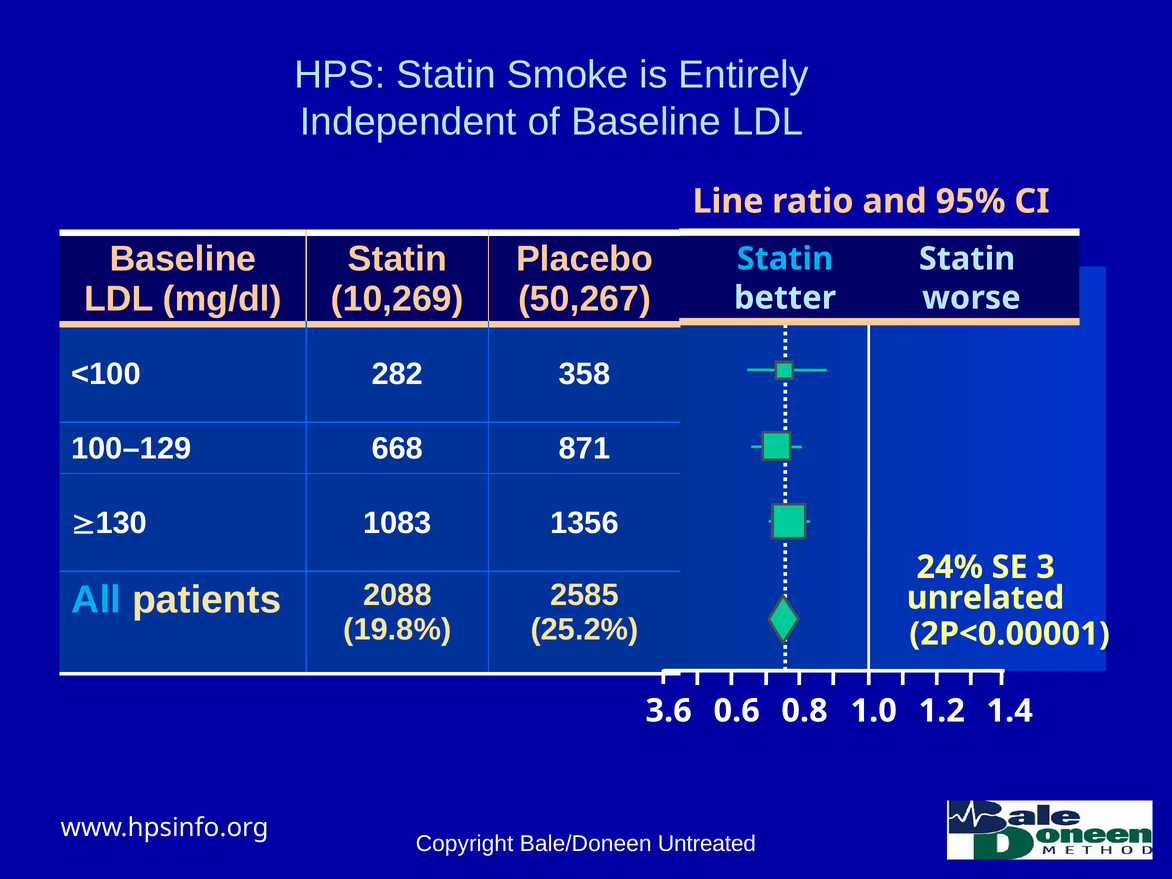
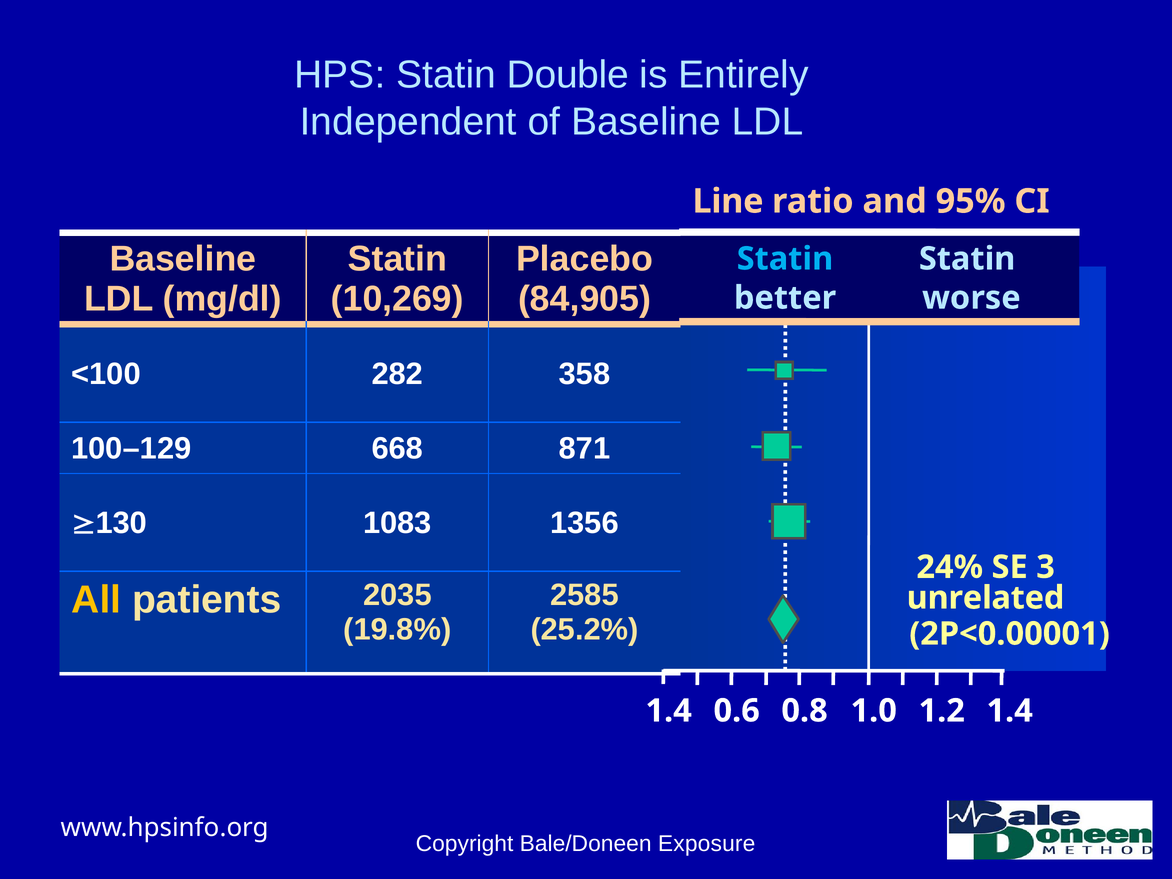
Smoke: Smoke -> Double (568, 75)
50,267: 50,267 -> 84,905 (585, 299)
All colour: light blue -> yellow (96, 600)
2088: 2088 -> 2035 (397, 595)
3.6: 3.6 -> 1.4 (669, 711)
Untreated: Untreated -> Exposure (707, 844)
